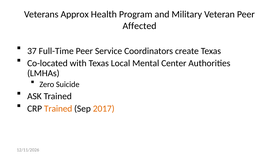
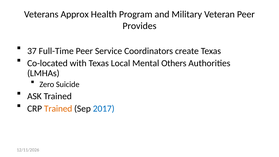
Affected: Affected -> Provides (139, 26)
Center: Center -> Others (174, 63)
2017 colour: orange -> blue (104, 109)
